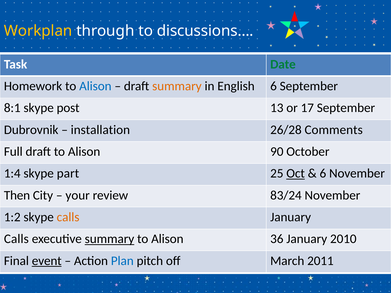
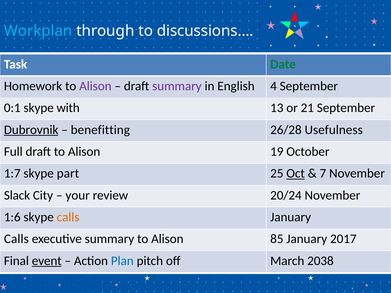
Workplan colour: yellow -> light blue (38, 31)
Alison colour: blue -> purple (95, 86)
summary colour: orange -> purple (177, 86)
English 6: 6 -> 4 (274, 86)
8:1: 8:1 -> 0:1 (12, 108)
post: post -> with (68, 108)
17: 17 -> 21 (307, 108)
Dubrovnik underline: none -> present (31, 130)
installation: installation -> benefitting (100, 130)
Comments: Comments -> Usefulness (334, 130)
90: 90 -> 19 (277, 152)
1:4: 1:4 -> 1:7 (12, 174)
6: 6 -> 7 (323, 174)
Then: Then -> Slack (17, 195)
83/24: 83/24 -> 20/24 (286, 195)
1:2: 1:2 -> 1:6 (12, 217)
summary underline: present -> none (109, 239)
36: 36 -> 85 (277, 239)
2010: 2010 -> 2017 (343, 239)
2011: 2011 -> 2038 (320, 261)
